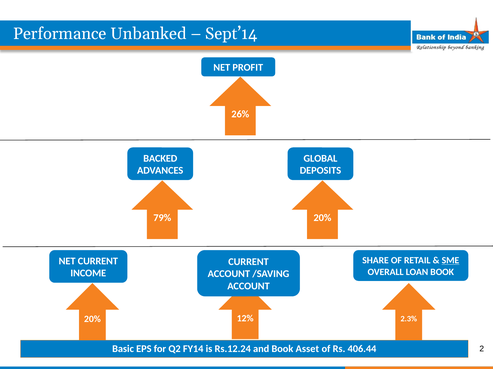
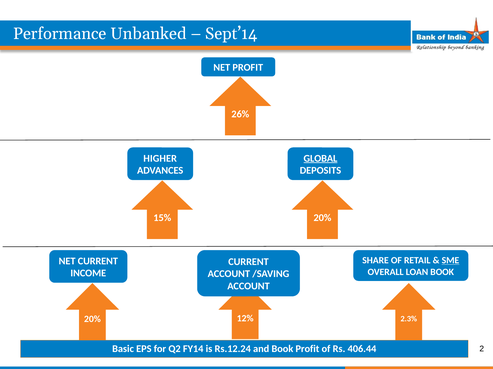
BACKED: BACKED -> HIGHER (160, 159)
GLOBAL underline: none -> present (320, 159)
79%: 79% -> 15% (162, 218)
Book Asset: Asset -> Profit (307, 350)
